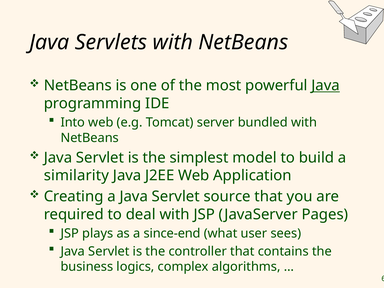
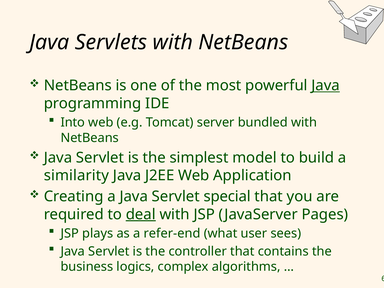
source: source -> special (227, 196)
deal underline: none -> present (141, 214)
since-end: since-end -> refer-end (172, 233)
